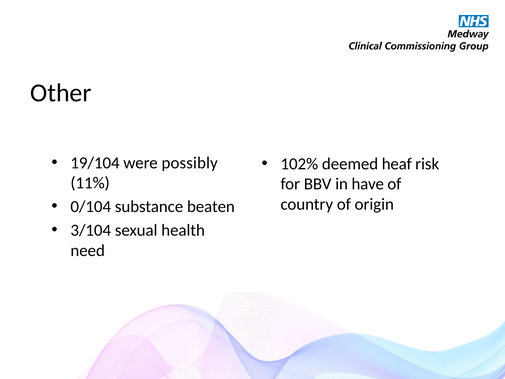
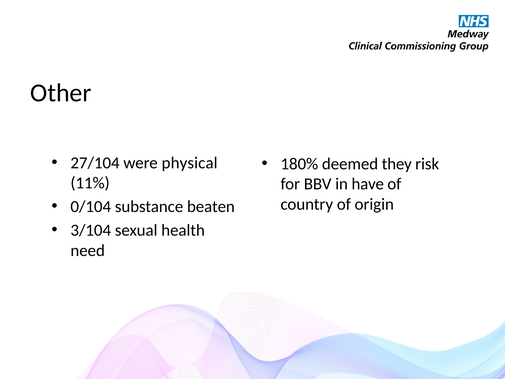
19/104: 19/104 -> 27/104 (95, 163)
possibly: possibly -> physical (190, 163)
102%: 102% -> 180% (299, 164)
heaf: heaf -> they (397, 164)
